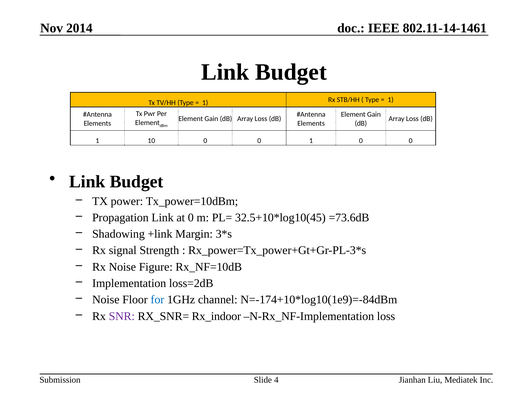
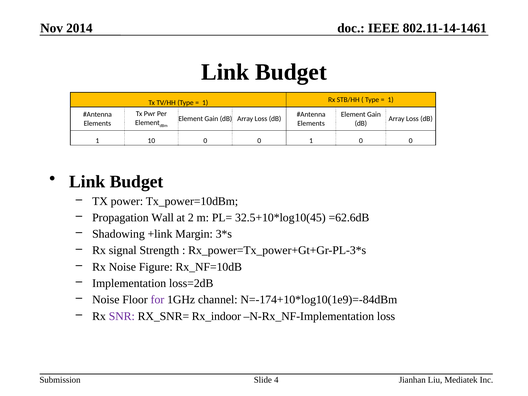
Propagation Link: Link -> Wall (163, 218)
at 0: 0 -> 2 (191, 218)
=73.6dB: =73.6dB -> =62.6dB (349, 218)
for colour: blue -> purple (157, 300)
